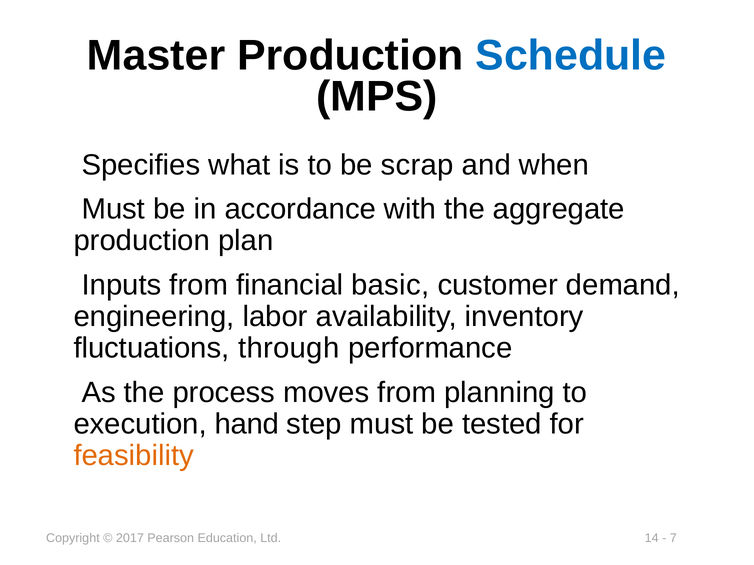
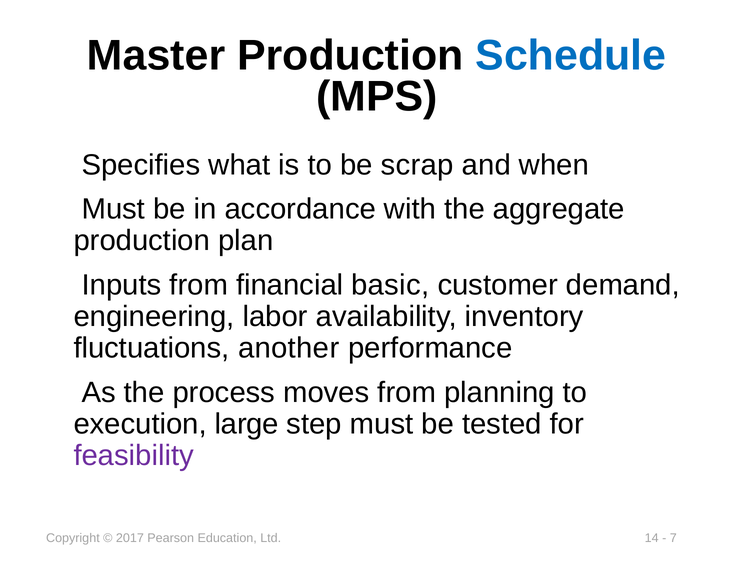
through: through -> another (289, 349)
hand: hand -> large (247, 424)
feasibility colour: orange -> purple (134, 456)
